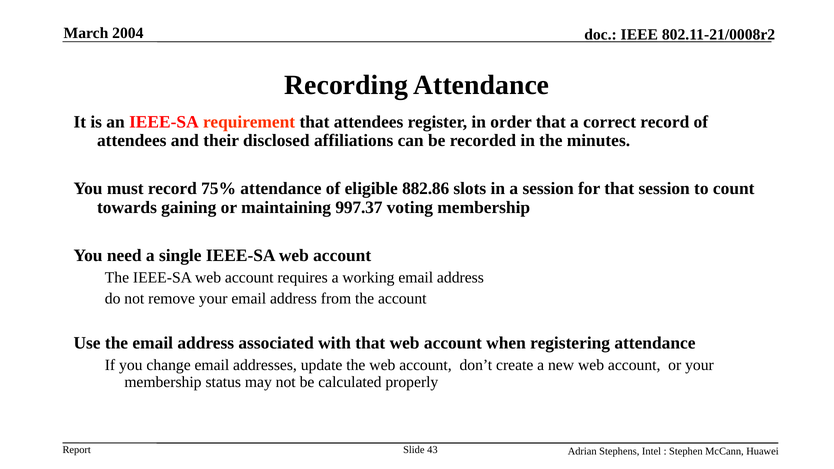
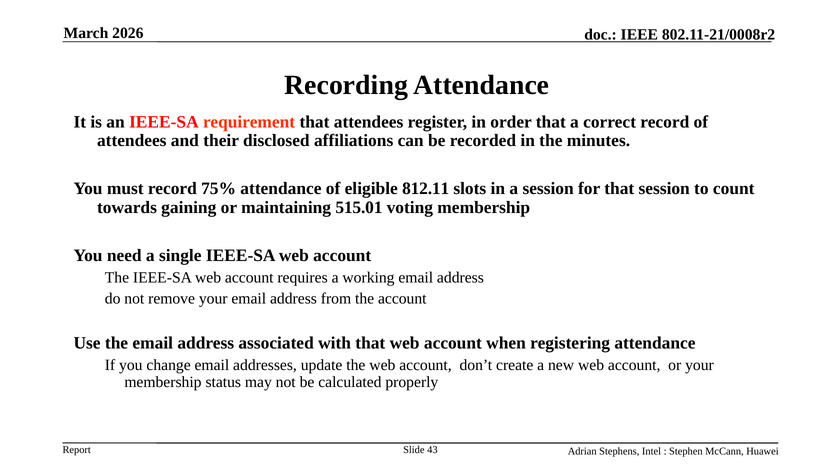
2004: 2004 -> 2026 (128, 33)
882.86: 882.86 -> 812.11 (426, 189)
997.37: 997.37 -> 515.01 (359, 207)
